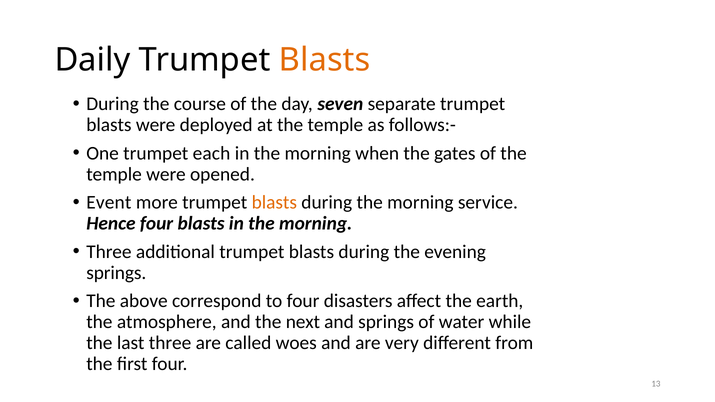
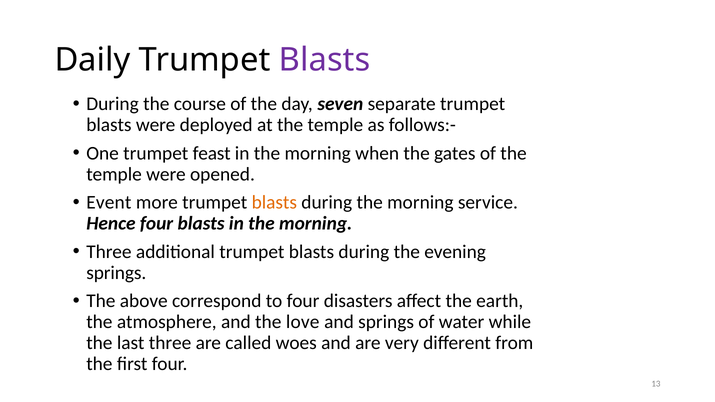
Blasts colour: orange -> purple (325, 60)
each: each -> feast (212, 153)
next: next -> love (303, 322)
